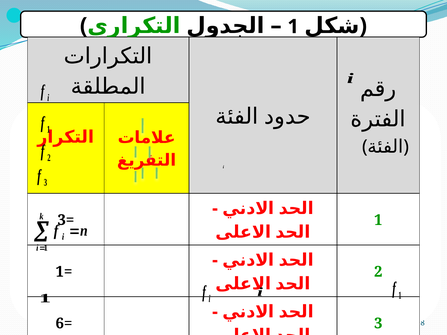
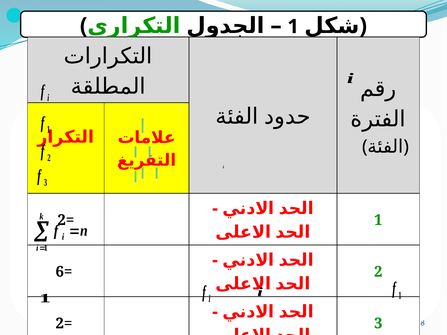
3=: 3= -> 2= (66, 220)
1=: 1= -> 6= (64, 272)
6=: 6= -> 2= (64, 324)
